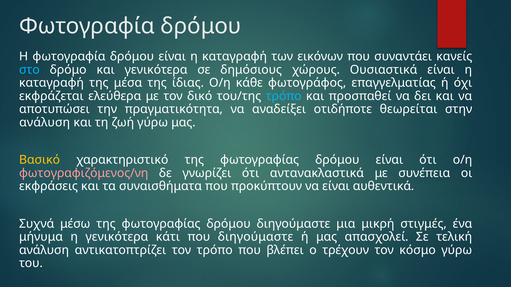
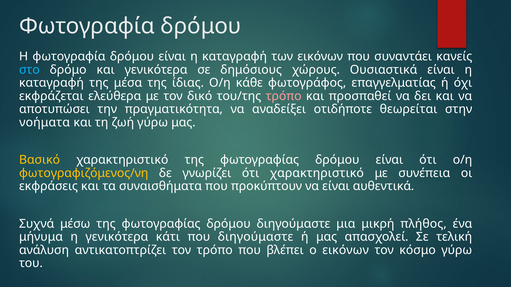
τρόπο colour: light blue -> pink (284, 96)
ανάλυση: ανάλυση -> νοήματα (45, 123)
φωτογραφιζόμενος/νη colour: pink -> yellow (84, 173)
ότι αντανακλαστικά: αντανακλαστικά -> χαρακτηριστικό (317, 173)
στιγμές: στιγμές -> πλήθος (423, 224)
ο τρέχουν: τρέχουν -> εικόνων (346, 250)
